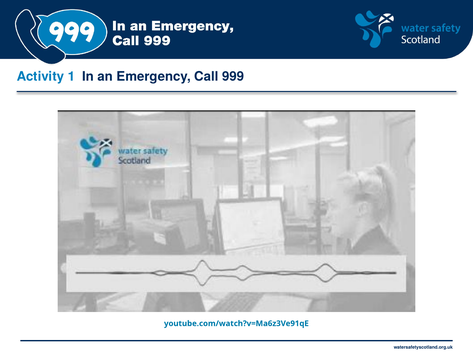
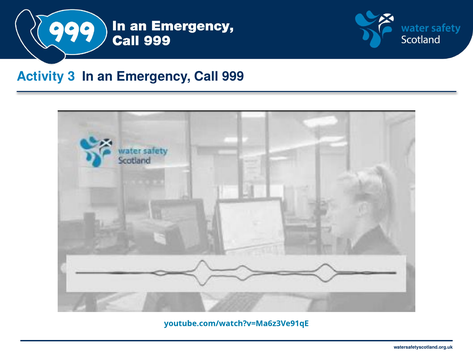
1: 1 -> 3 (71, 77)
